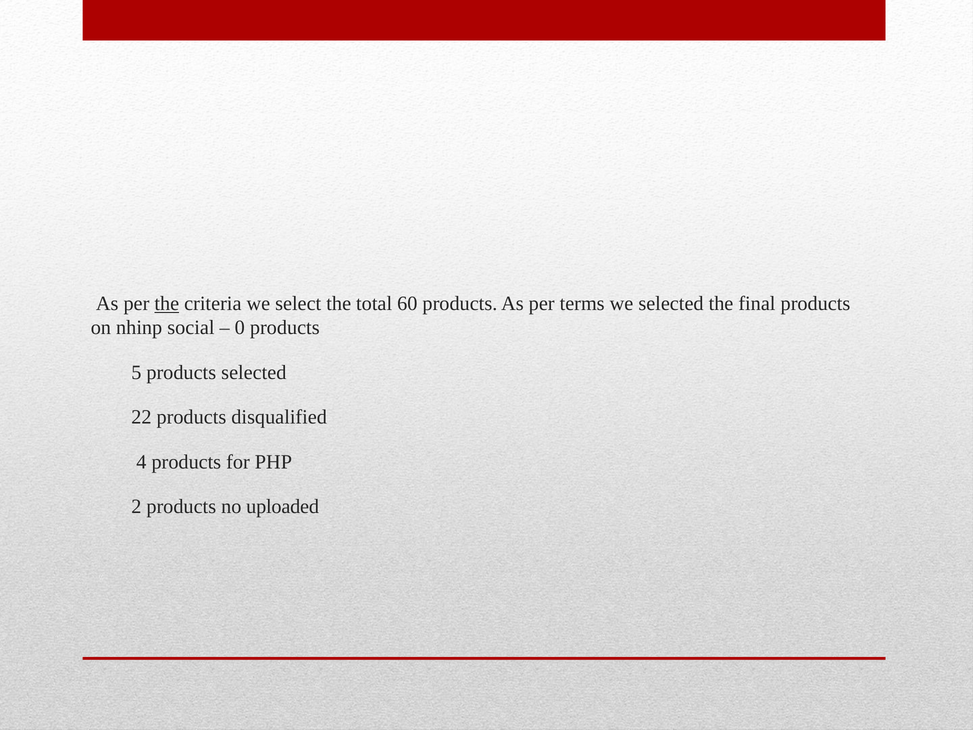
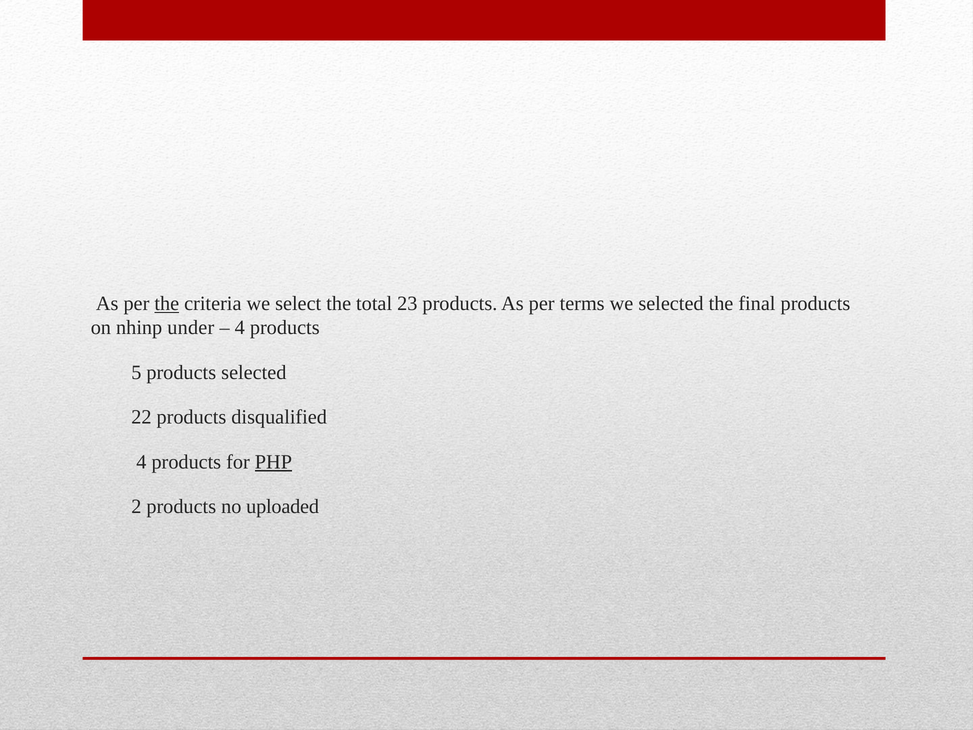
60: 60 -> 23 (407, 304)
social: social -> under (191, 328)
0: 0 -> 4 (240, 328)
PHP underline: none -> present (273, 462)
